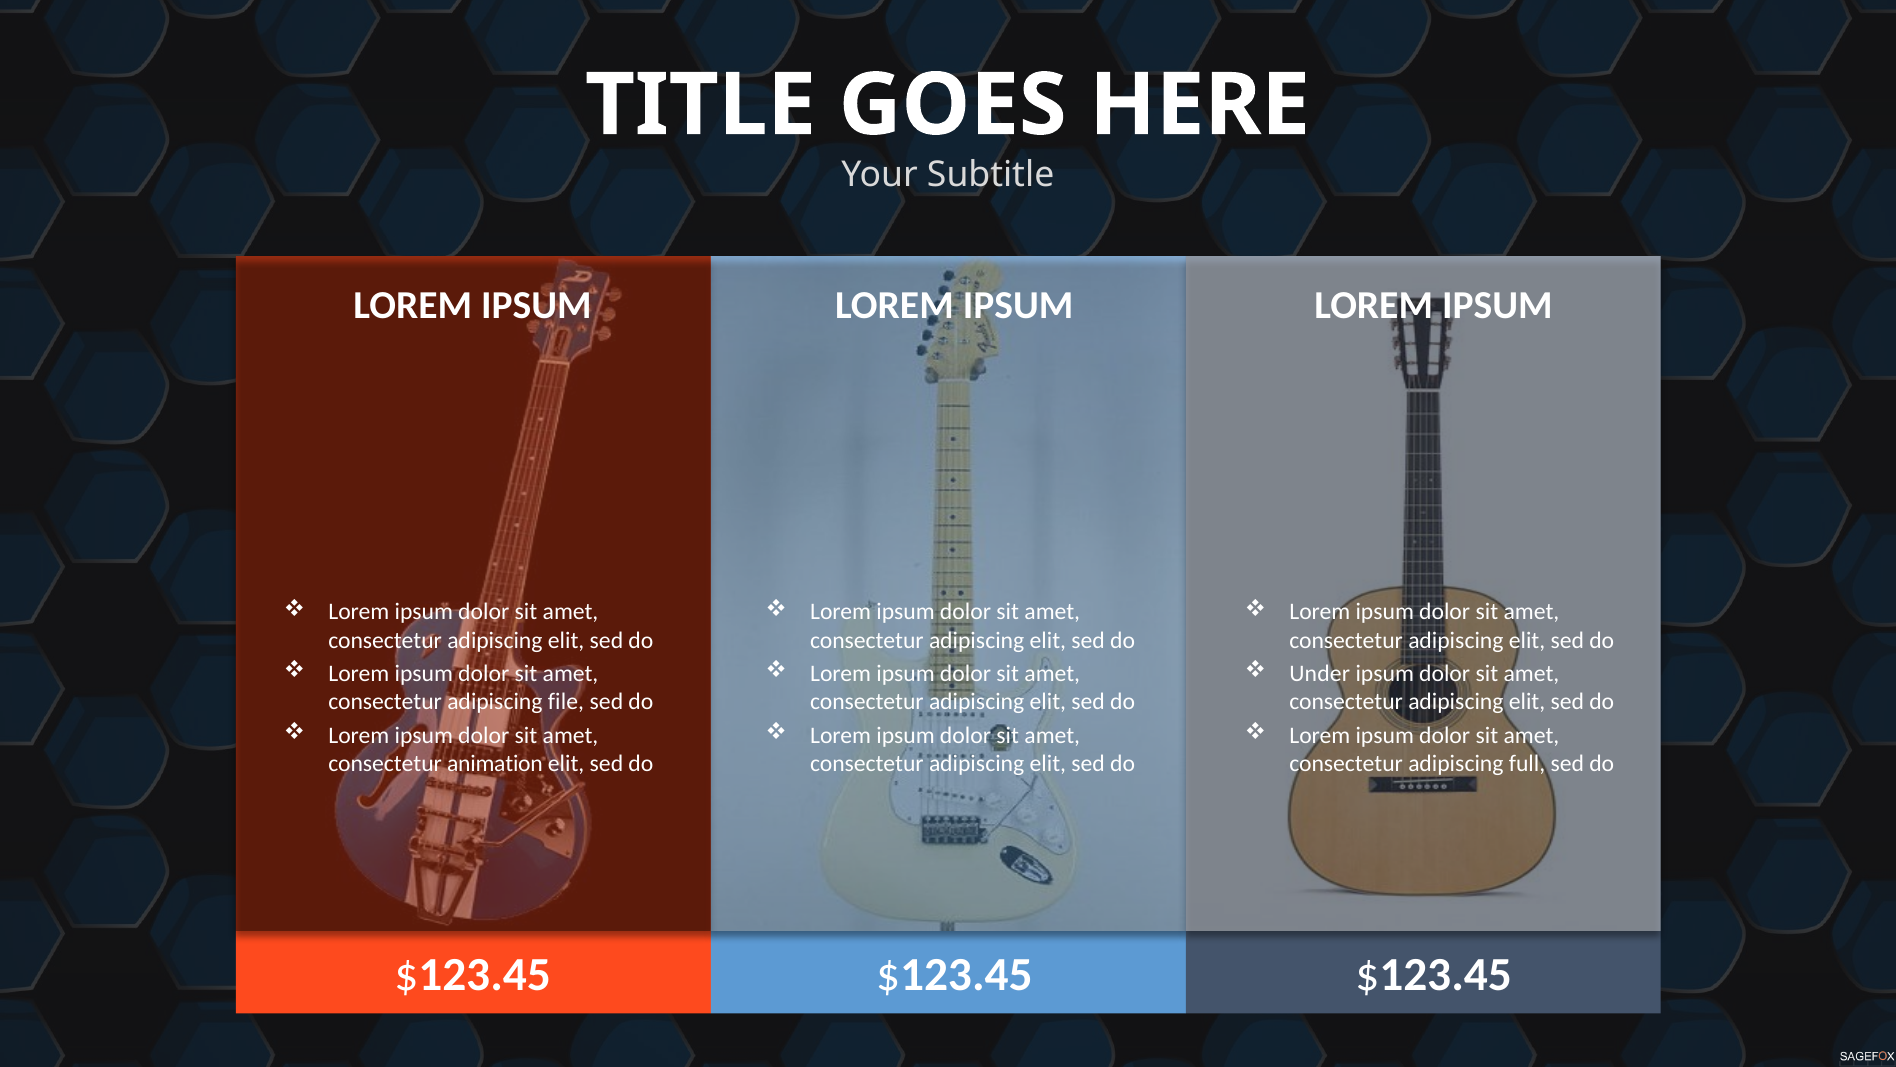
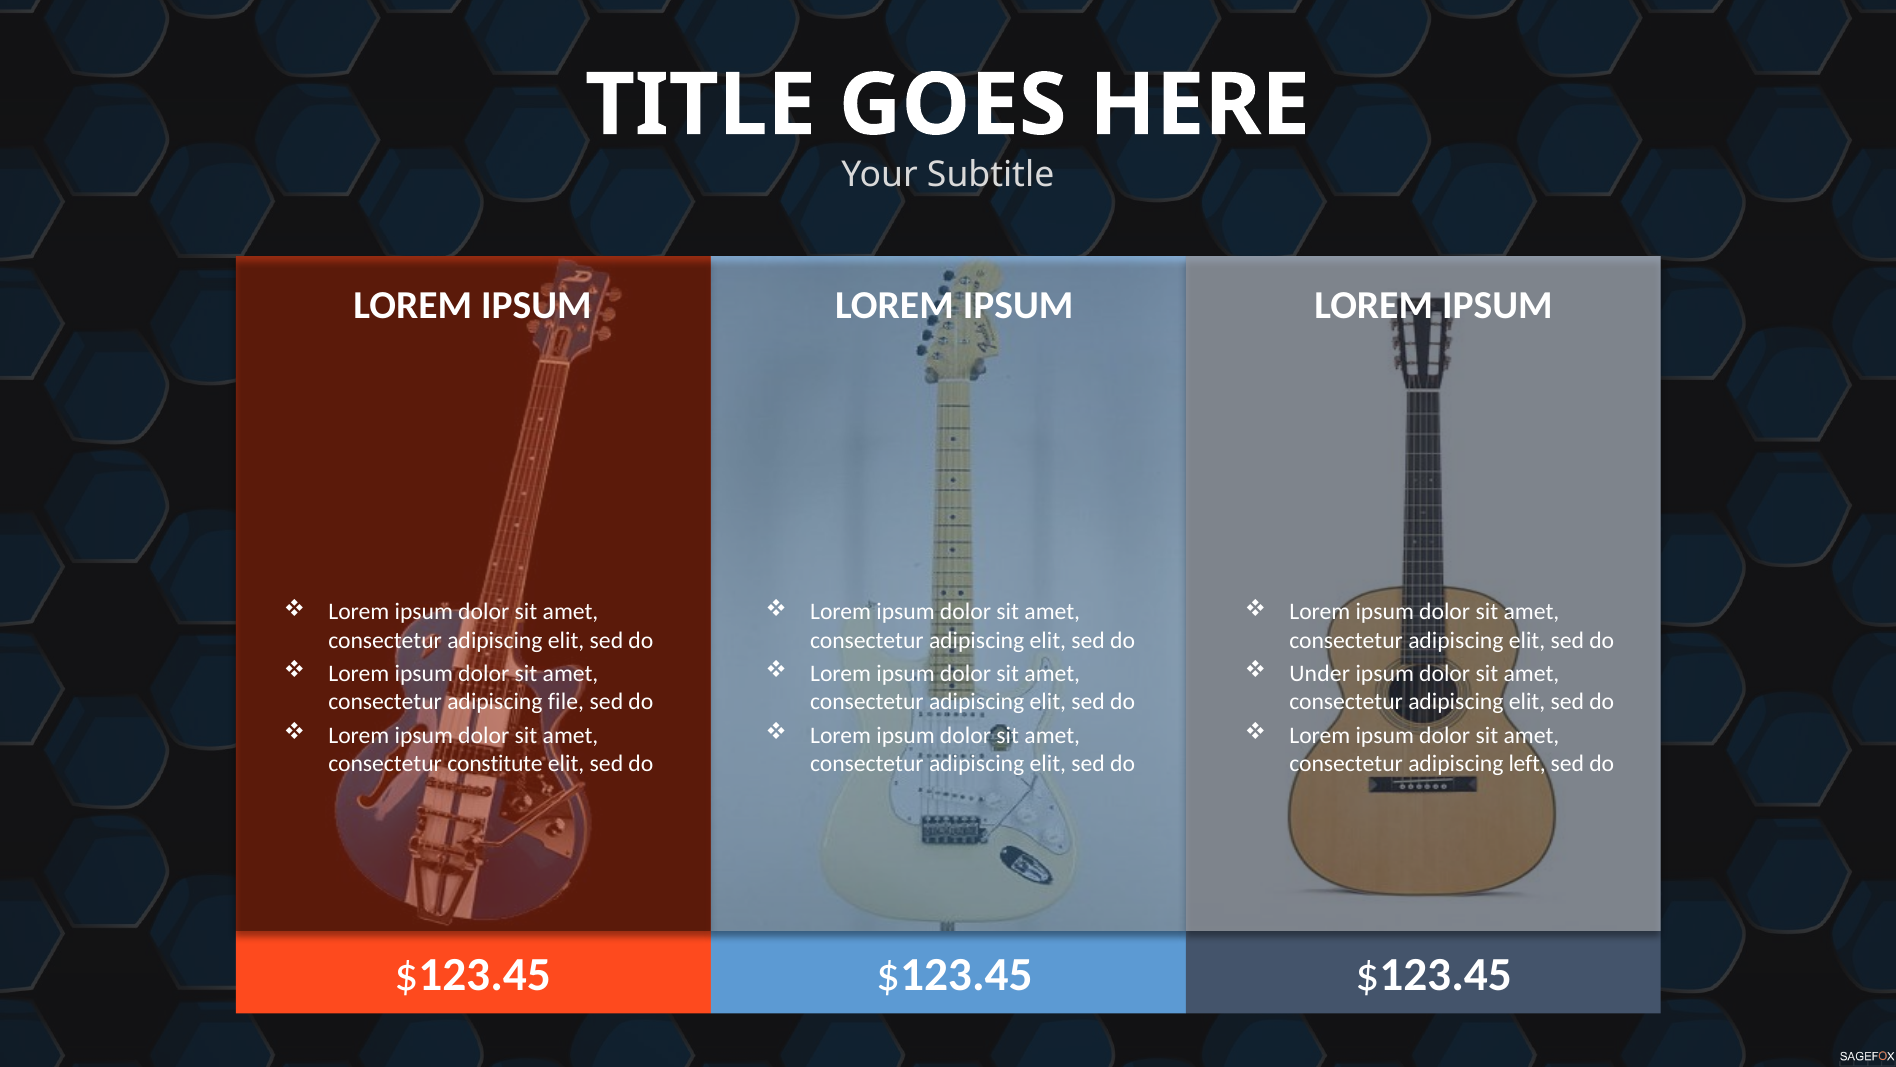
animation: animation -> constitute (495, 763)
full: full -> left (1527, 763)
